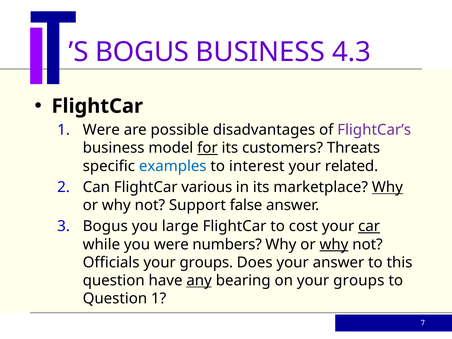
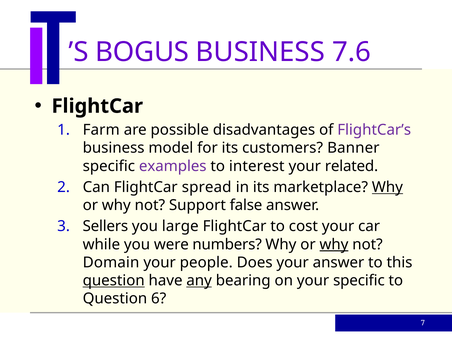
4.3: 4.3 -> 7.6 (352, 52)
Were: Were -> Farm (101, 130)
for underline: present -> none (207, 148)
Threats: Threats -> Banner (353, 148)
examples colour: blue -> purple (173, 166)
various: various -> spread (207, 187)
Bogus: Bogus -> Sellers (105, 226)
car underline: present -> none (369, 226)
Officials: Officials -> Domain (111, 262)
groups: groups -> people (206, 262)
question underline: none -> present (114, 281)
on your groups: groups -> specific (359, 281)
Question 1: 1 -> 6 (159, 299)
